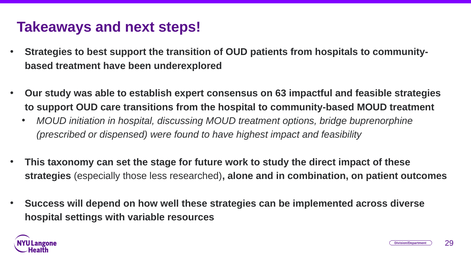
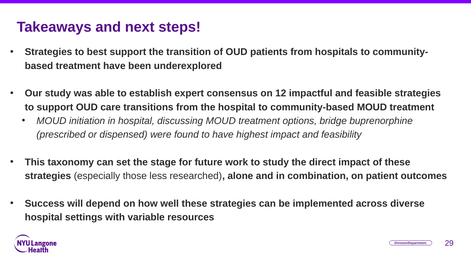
63: 63 -> 12 (281, 93)
